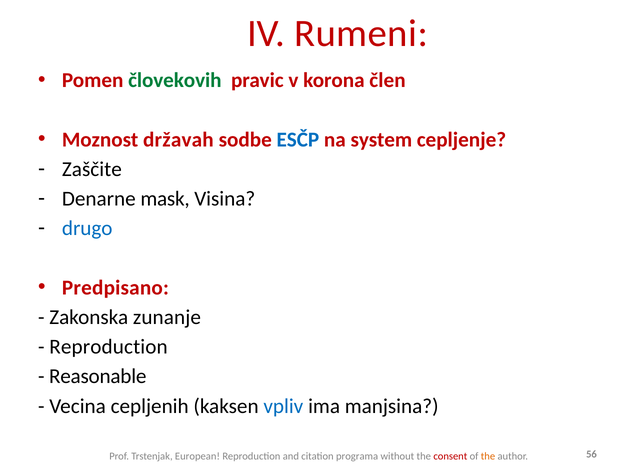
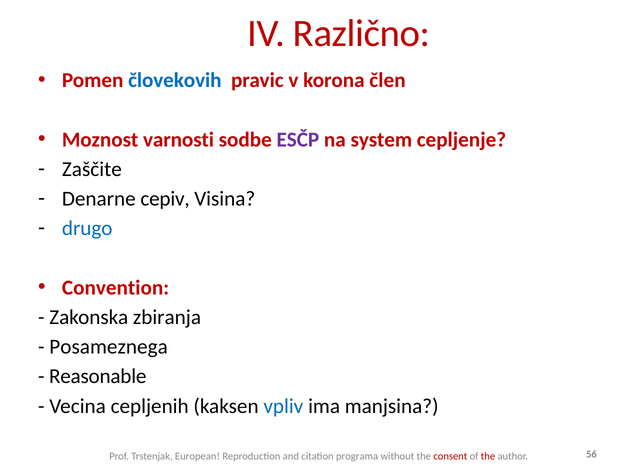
Rumeni: Rumeni -> Različno (361, 33)
človekovih colour: green -> blue (175, 80)
državah: državah -> varnosti (179, 140)
ESČP colour: blue -> purple (298, 140)
mask: mask -> cepiv (165, 199)
Predpisano: Predpisano -> Convention (116, 288)
zunanje: zunanje -> zbiranja (167, 317)
Reproduction: Reproduction -> Posameznega (109, 347)
the colour: orange -> red (488, 457)
